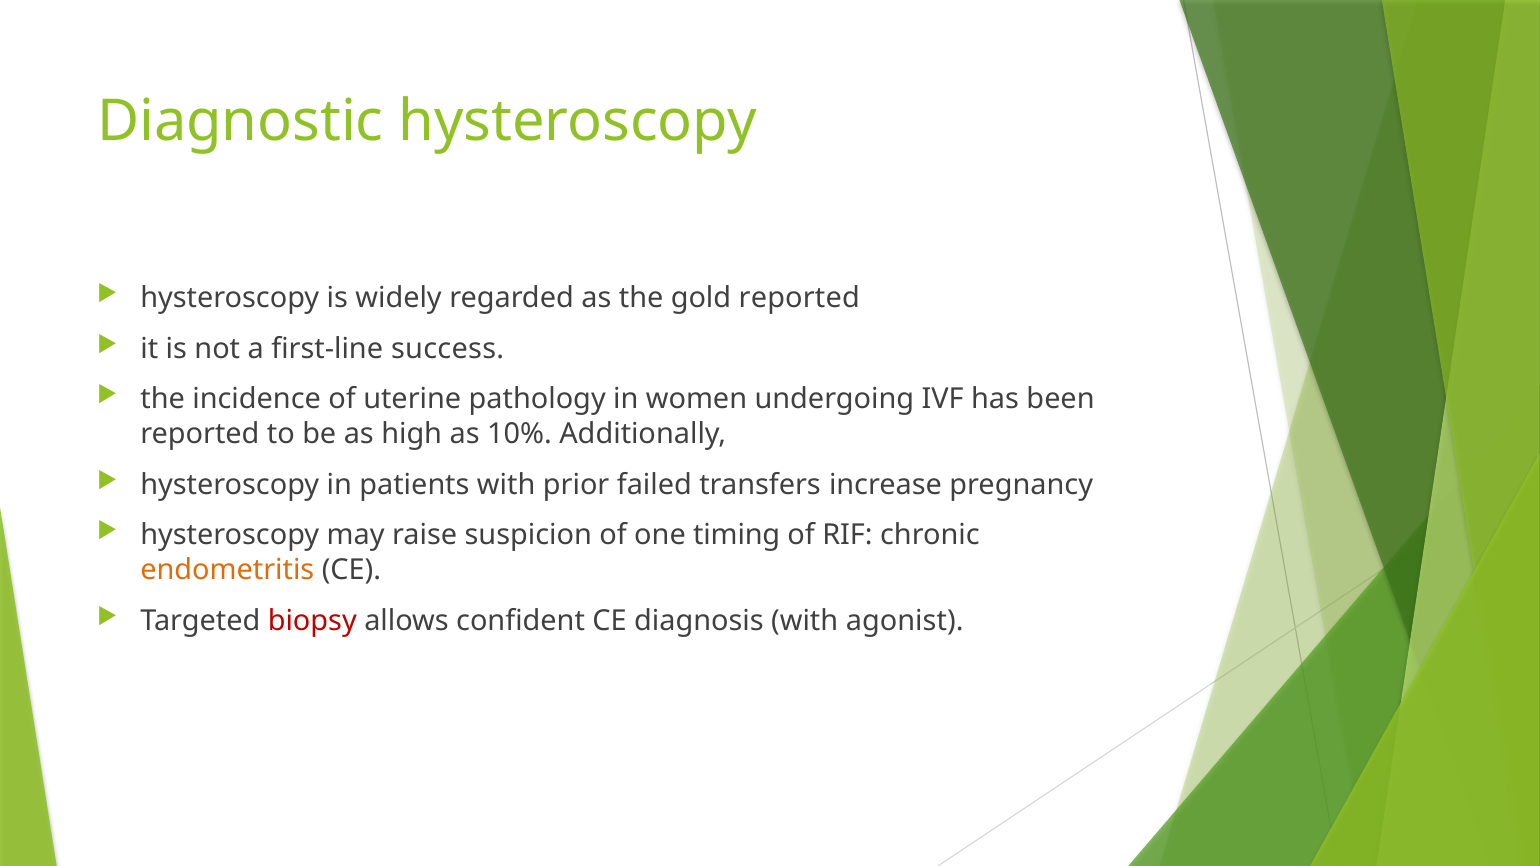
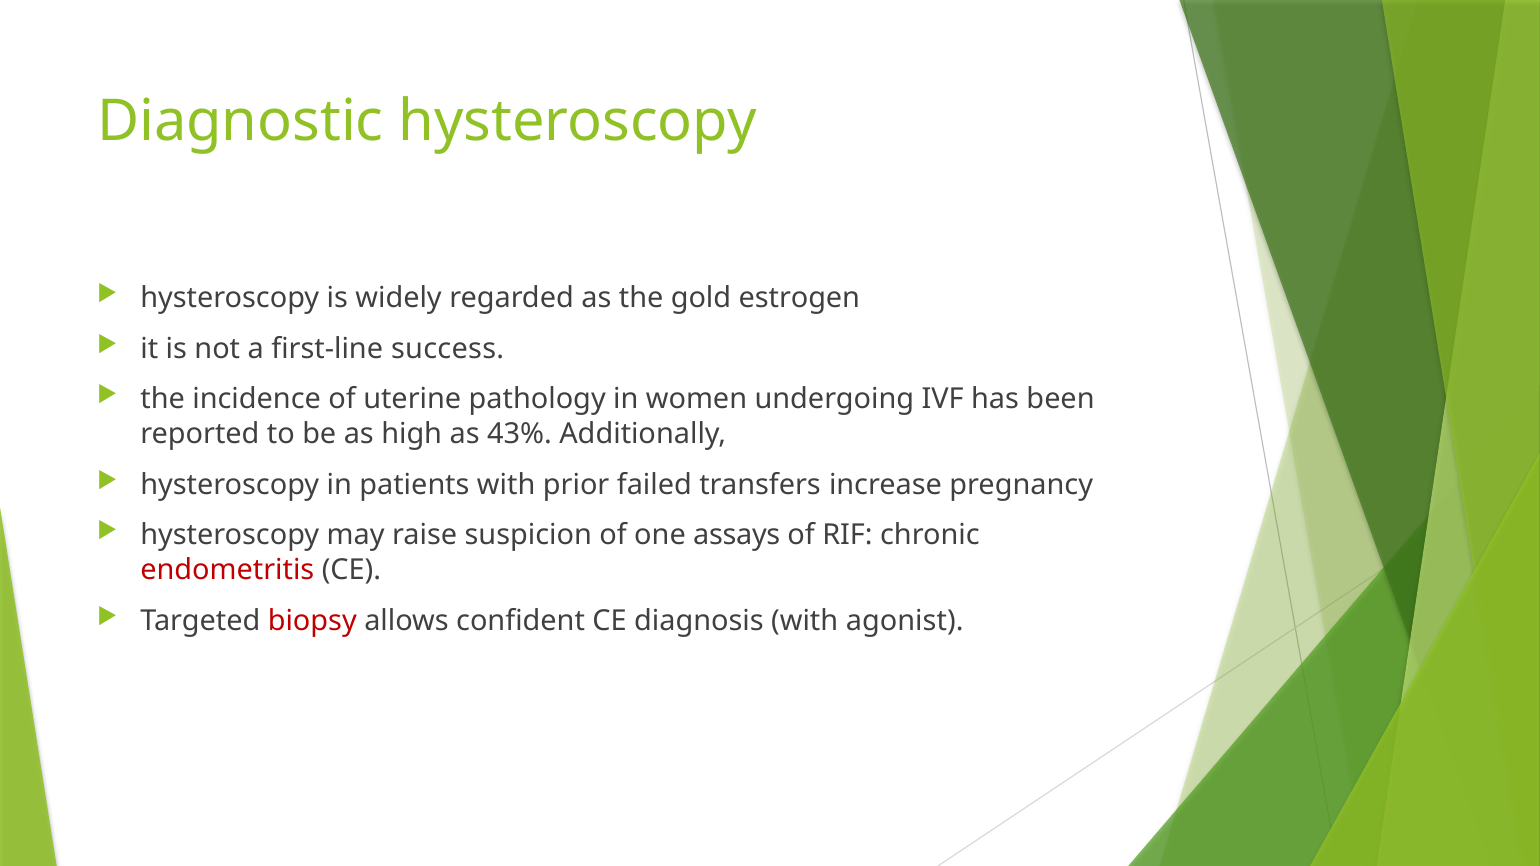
gold reported: reported -> estrogen (799, 298)
10%: 10% -> 43% (519, 434)
timing: timing -> assays (737, 535)
endometritis colour: orange -> red (227, 570)
